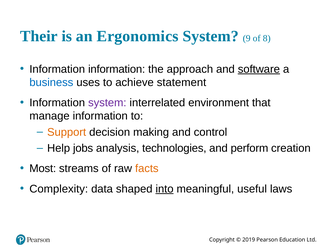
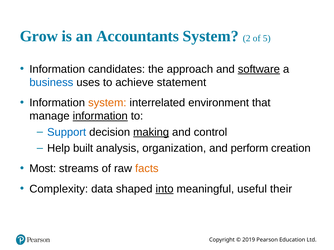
Their: Their -> Grow (39, 36)
Ergonomics: Ergonomics -> Accountants (138, 36)
9: 9 -> 2 (247, 38)
8: 8 -> 5 (267, 38)
Information information: information -> candidates (117, 69)
system colour: purple -> orange (107, 103)
information underline: none -> present (100, 116)
Support colour: orange -> blue (67, 132)
making underline: none -> present (151, 132)
jobs: jobs -> built (83, 149)
technologies: technologies -> organization (174, 149)
laws: laws -> their (281, 189)
